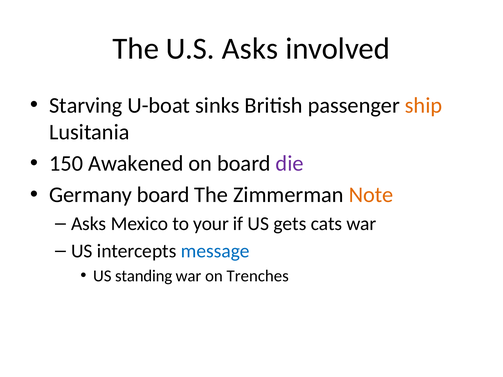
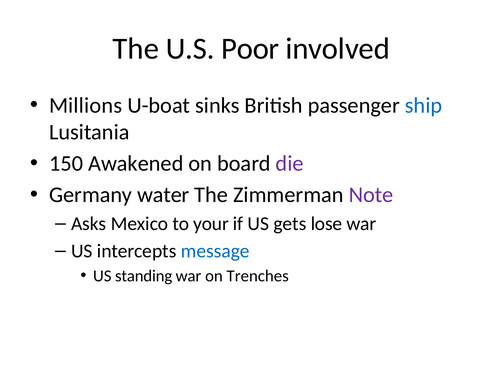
U.S Asks: Asks -> Poor (250, 49)
Starving: Starving -> Millions (86, 106)
ship colour: orange -> blue (424, 106)
Germany board: board -> water (163, 195)
Note colour: orange -> purple (371, 195)
cats: cats -> lose (326, 224)
